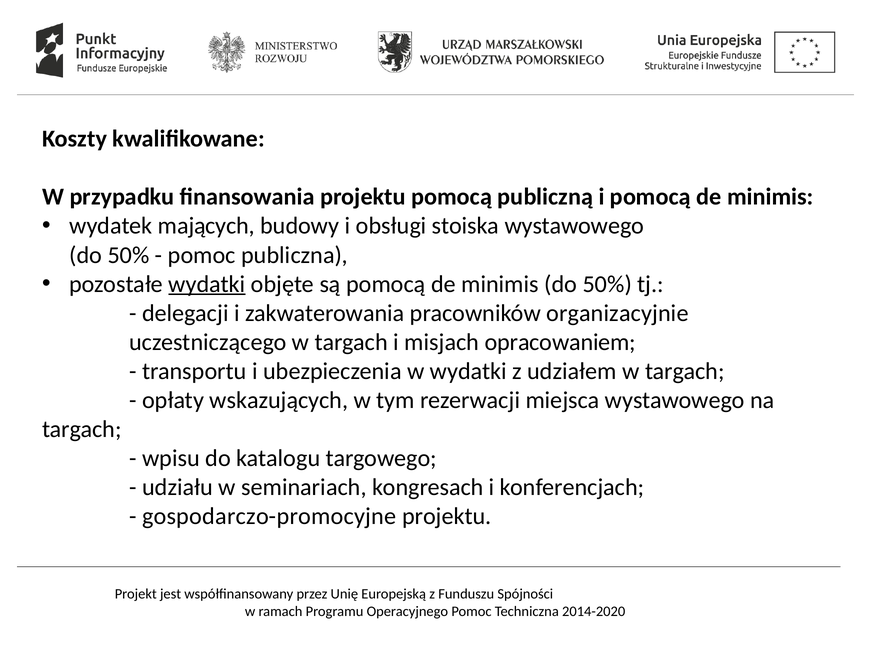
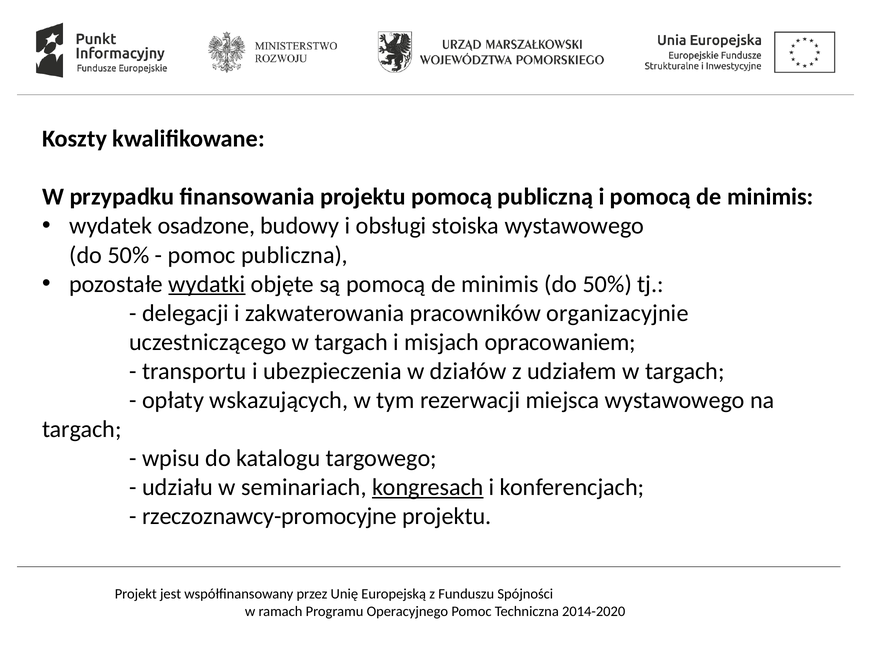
mających: mających -> osadzone (206, 226)
w wydatki: wydatki -> działów (468, 371)
kongresach underline: none -> present (428, 487)
gospodarczo-promocyjne: gospodarczo-promocyjne -> rzeczoznawcy-promocyjne (269, 517)
